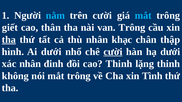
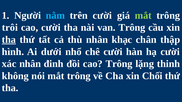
mắt colour: light blue -> light green (143, 15)
giết: giết -> trôi (10, 28)
cao thân: thân -> cười (51, 28)
cười underline: present -> none (113, 52)
hạ dưới: dưới -> cười (170, 52)
cao Thinh: Thinh -> Trông (119, 64)
Tình: Tình -> Chối (152, 76)
